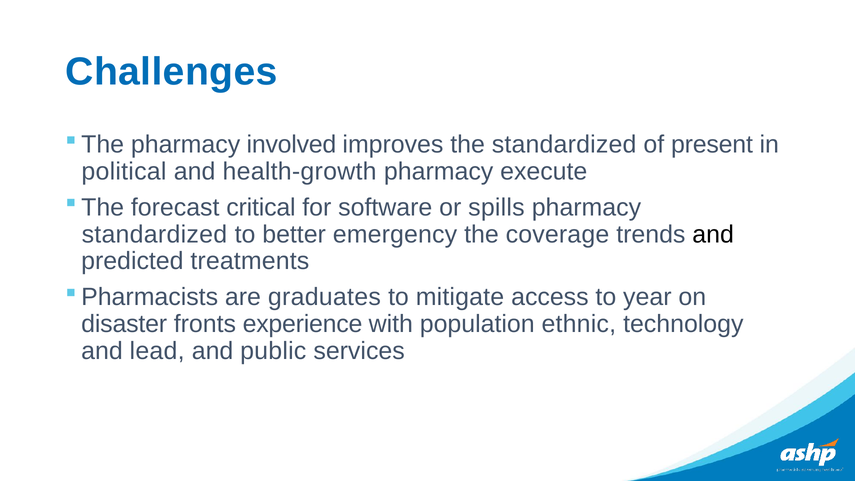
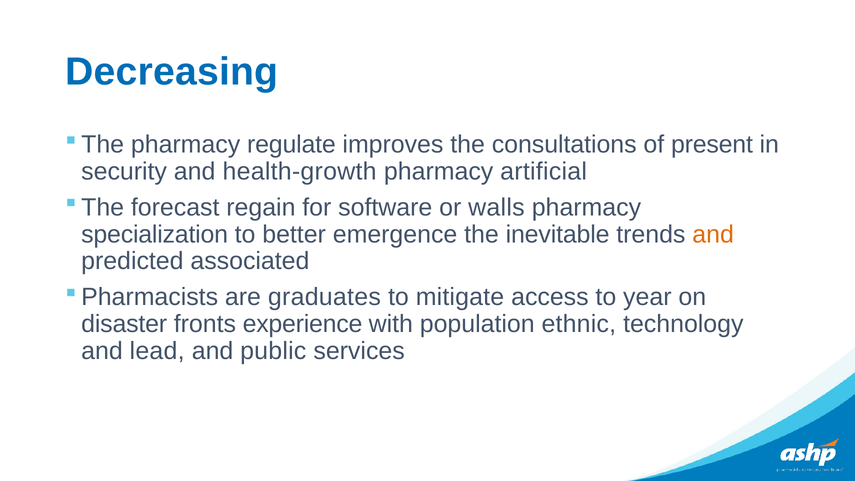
Challenges: Challenges -> Decreasing (172, 72)
involved: involved -> regulate (291, 145)
the standardized: standardized -> consultations (564, 145)
political: political -> security (124, 171)
execute: execute -> artificial (544, 171)
critical: critical -> regain (261, 207)
spills: spills -> walls (496, 207)
standardized: standardized -> specialization (155, 234)
emergency: emergency -> emergence (395, 234)
coverage: coverage -> inevitable (558, 234)
and colour: black -> orange (713, 234)
treatments: treatments -> associated (250, 261)
